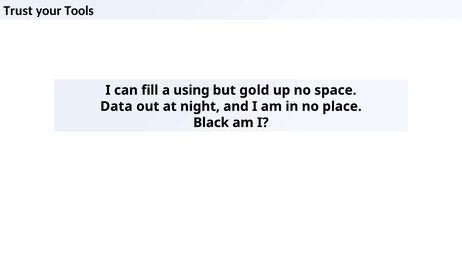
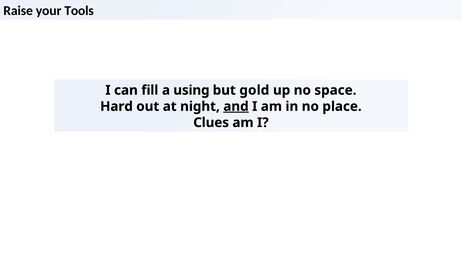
Trust: Trust -> Raise (18, 11)
Data: Data -> Hard (116, 106)
and underline: none -> present (236, 106)
Black: Black -> Clues (211, 123)
